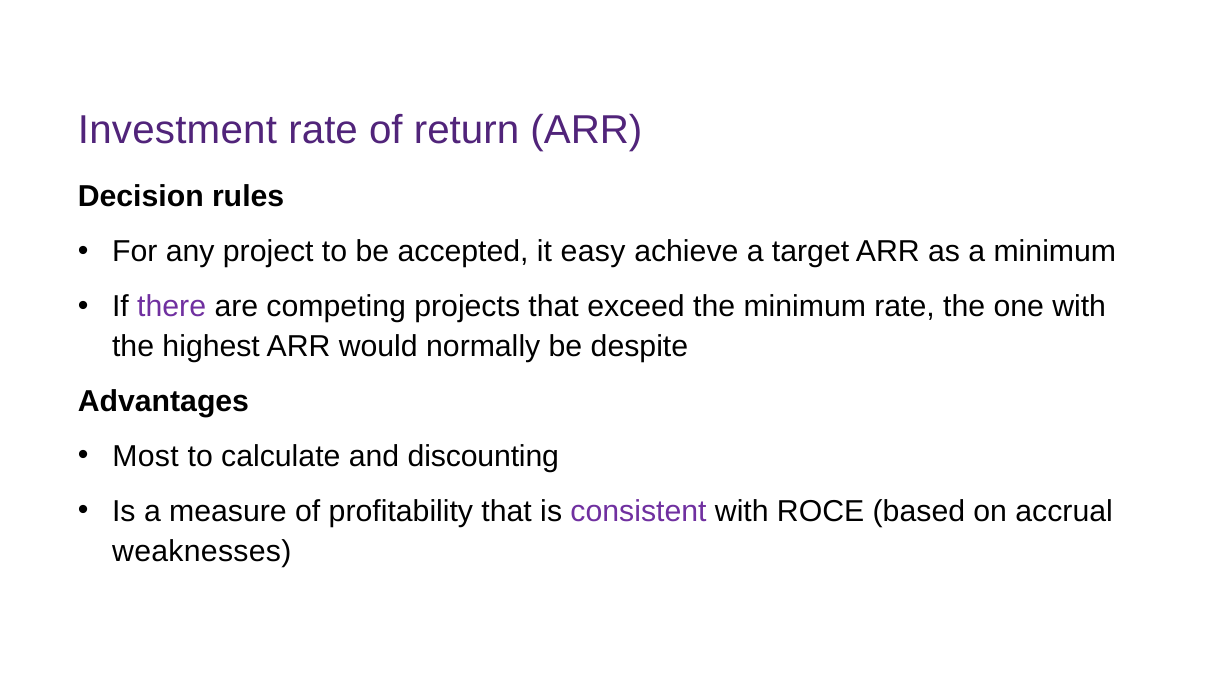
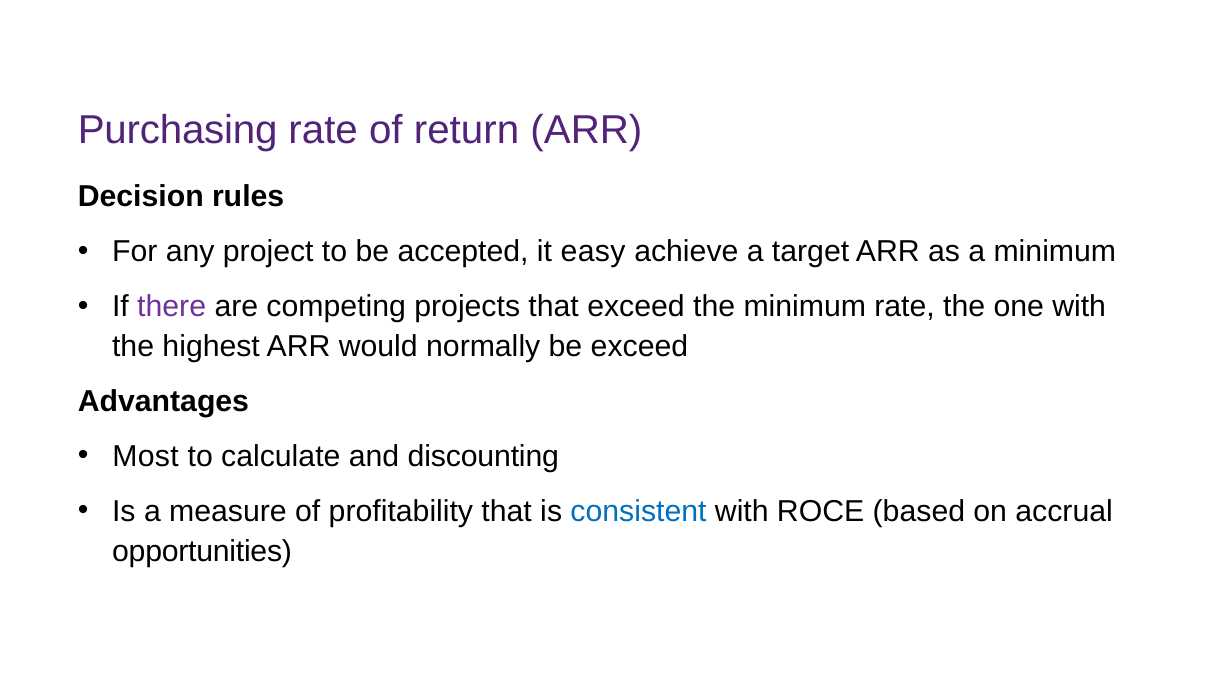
Investment: Investment -> Purchasing (178, 130)
be despite: despite -> exceed (639, 347)
consistent colour: purple -> blue (638, 512)
weaknesses: weaknesses -> opportunities (202, 552)
